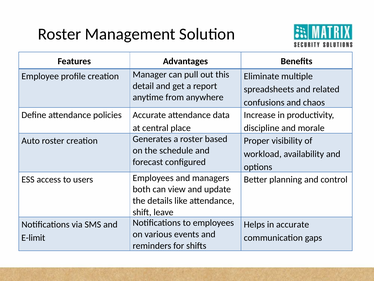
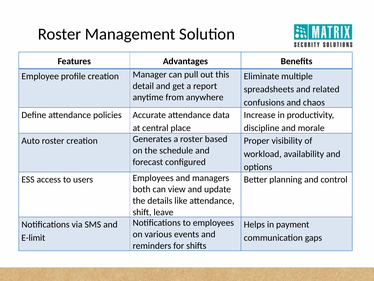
in accurate: accurate -> payment (293, 224)
